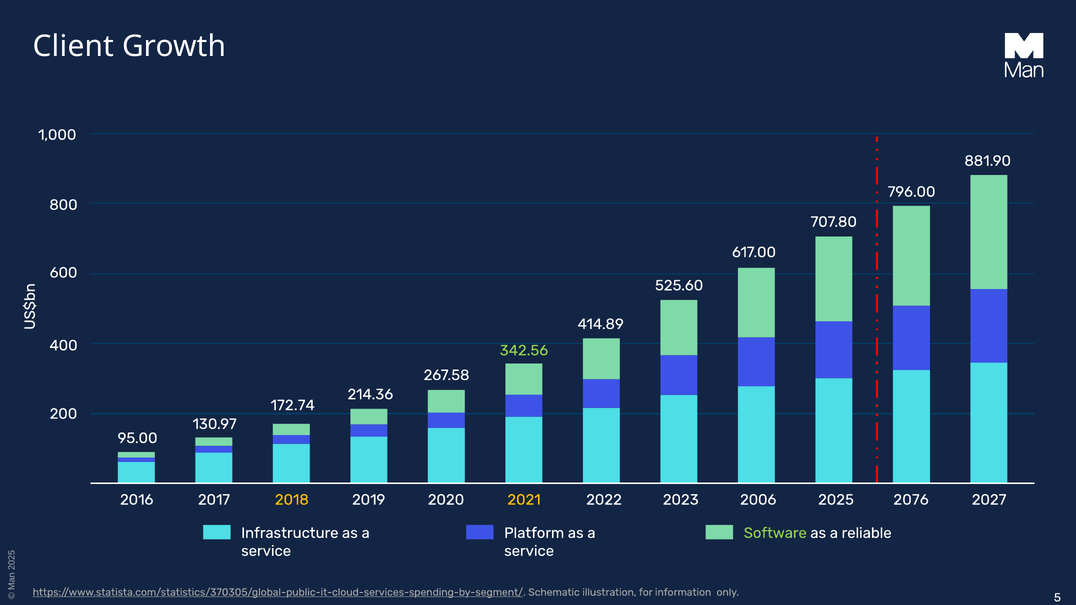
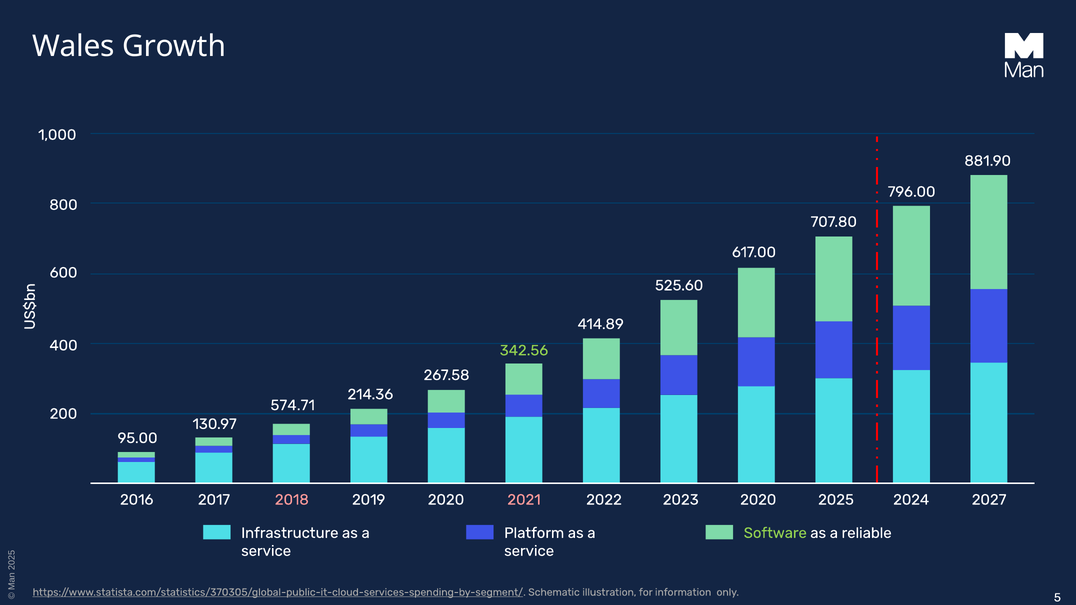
Client: Client -> Wales (74, 46)
172.74: 172.74 -> 574.71 (293, 405)
2018 colour: yellow -> pink (292, 500)
2021 colour: yellow -> pink (524, 500)
2006: 2006 -> 2020 (758, 500)
2076: 2076 -> 2024 (911, 500)
